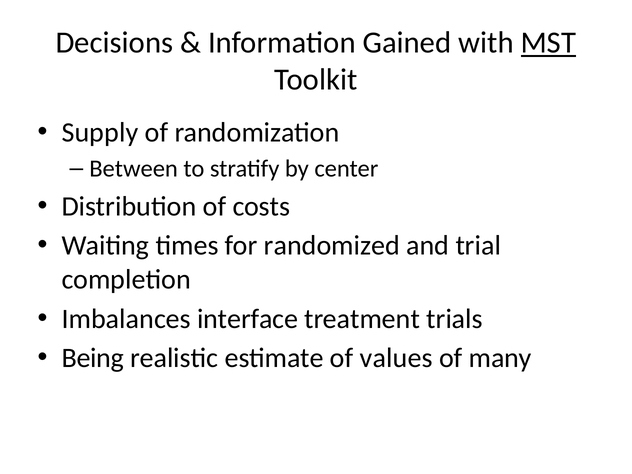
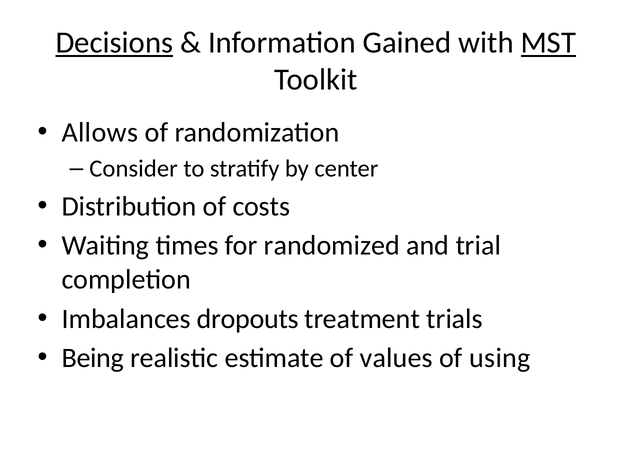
Decisions underline: none -> present (114, 43)
Supply: Supply -> Allows (100, 133)
Between: Between -> Consider (134, 169)
interface: interface -> dropouts (248, 319)
many: many -> using (500, 358)
